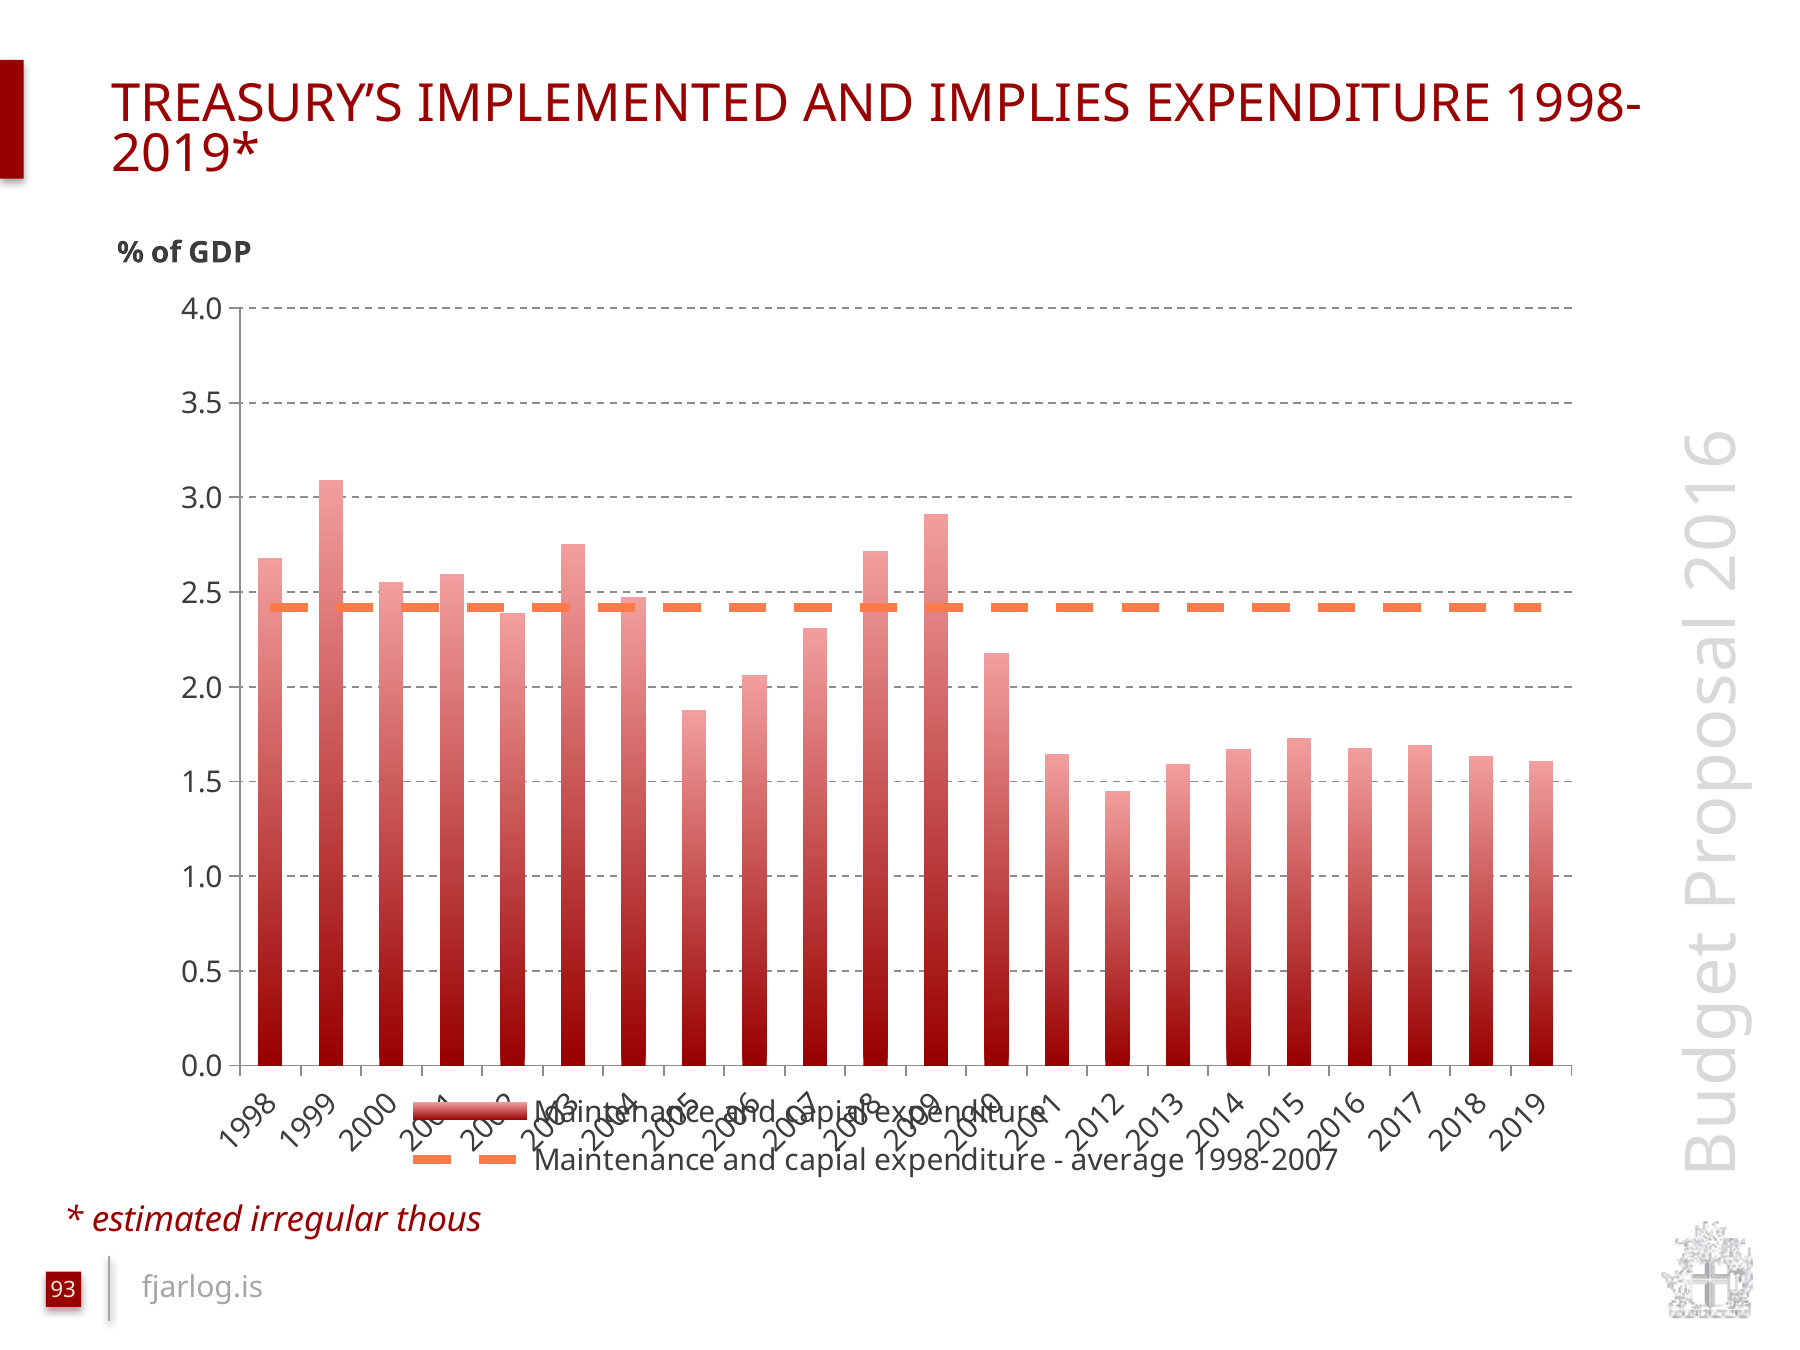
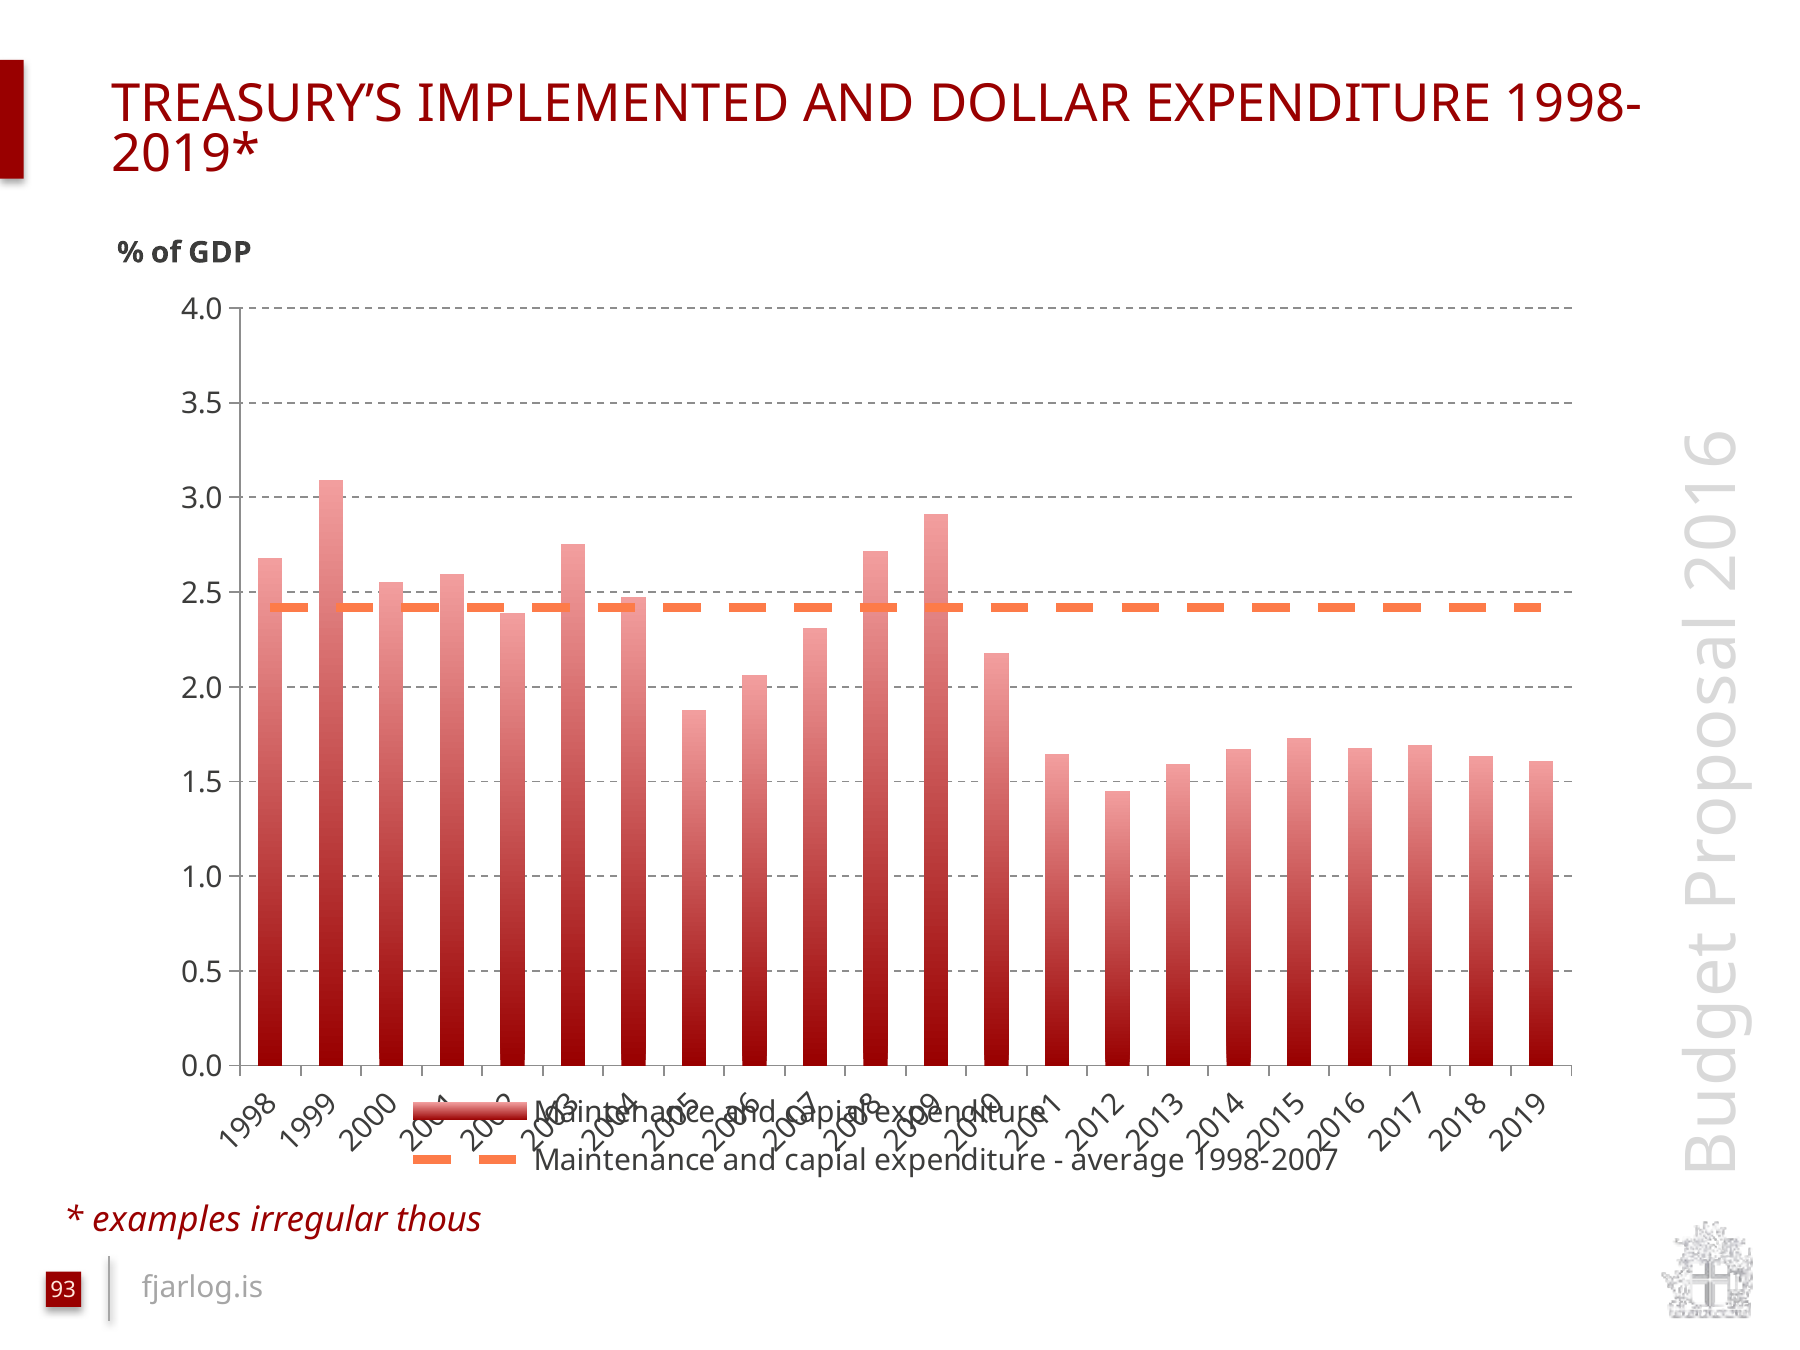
IMPLIES: IMPLIES -> DOLLAR (1030, 104)
estimated: estimated -> examples (167, 1220)
